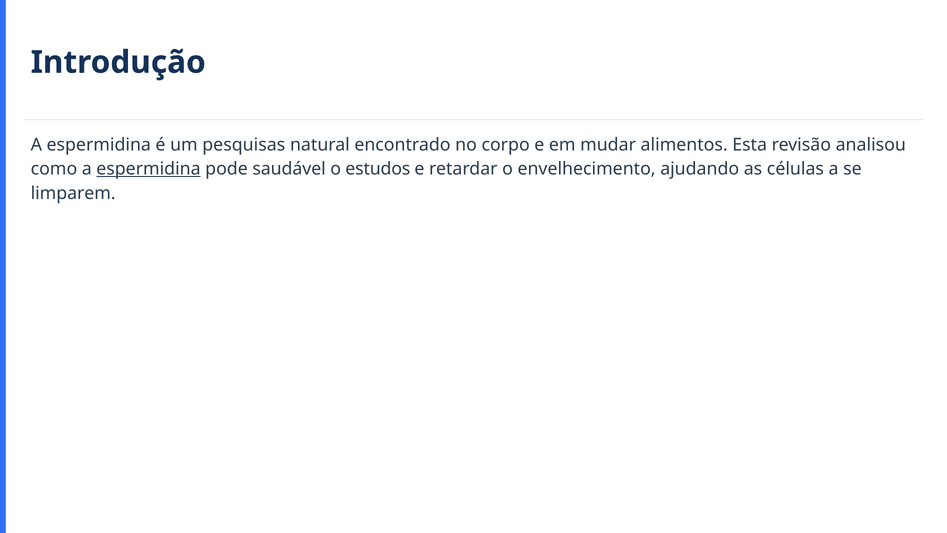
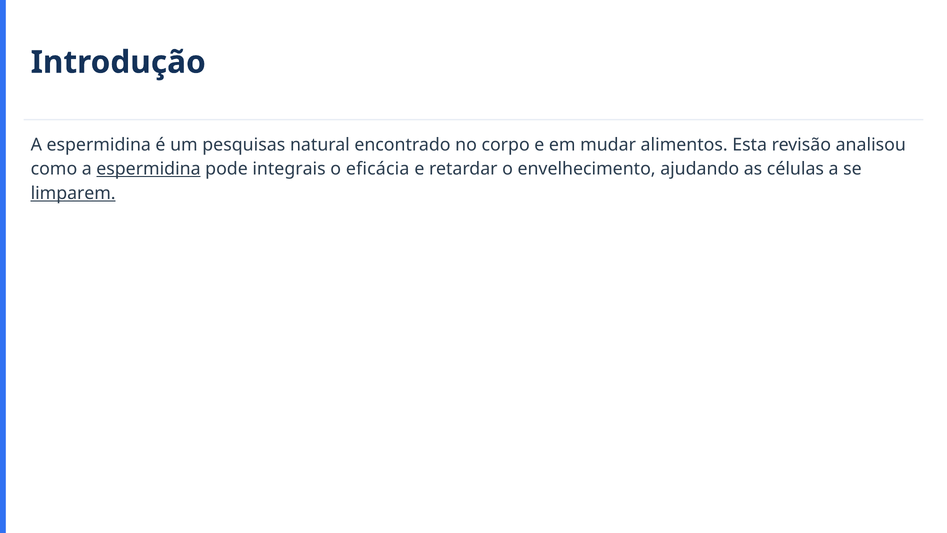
saudável: saudável -> integrais (289, 169)
estudos: estudos -> eficácia (378, 169)
limparem underline: none -> present (73, 193)
